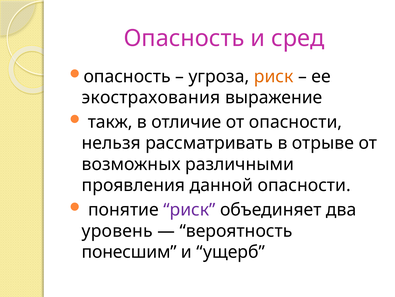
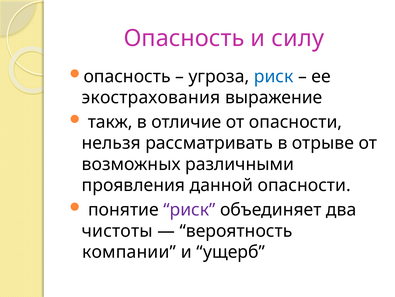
сред: сред -> силу (298, 38)
риск colour: orange -> blue (274, 76)
уровень: уровень -> чистоты (117, 230)
понесшим: понесшим -> компании (129, 251)
